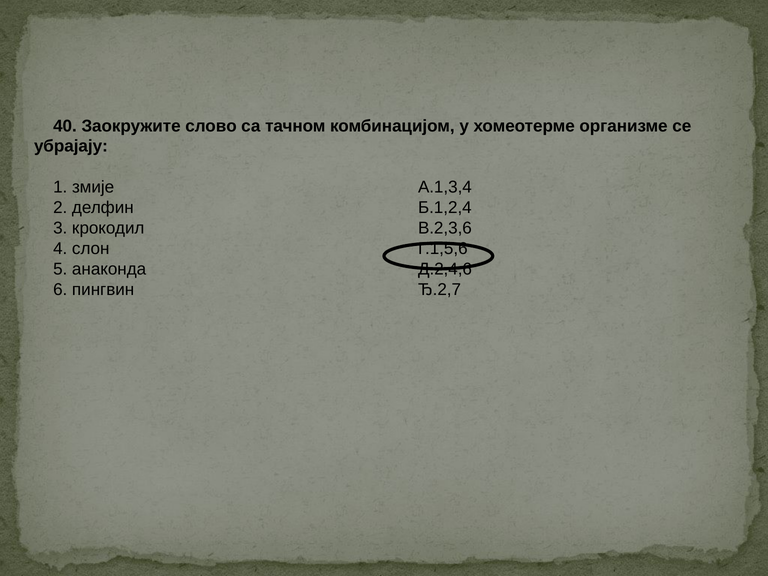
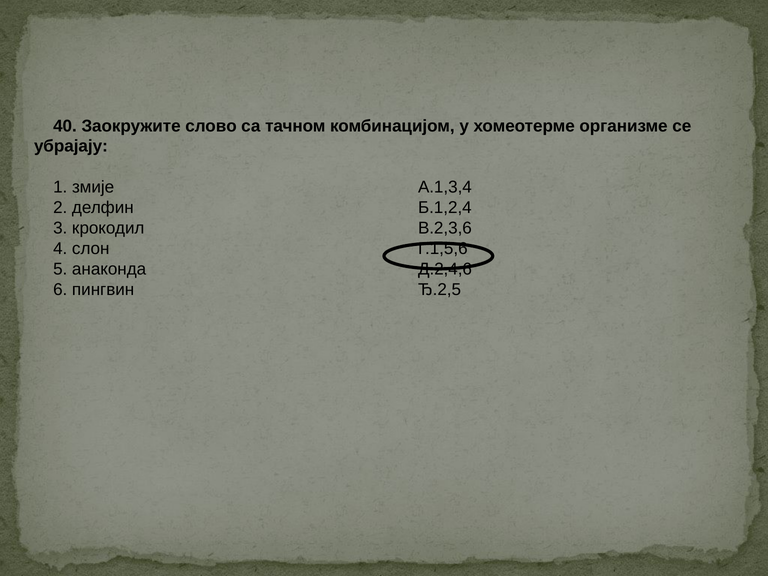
Ђ.2,7: Ђ.2,7 -> Ђ.2,5 (440, 290)
